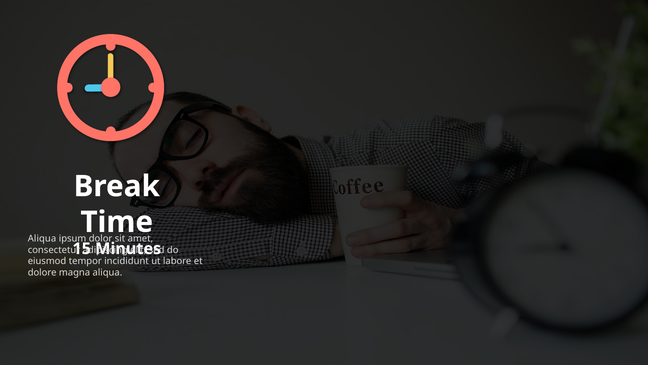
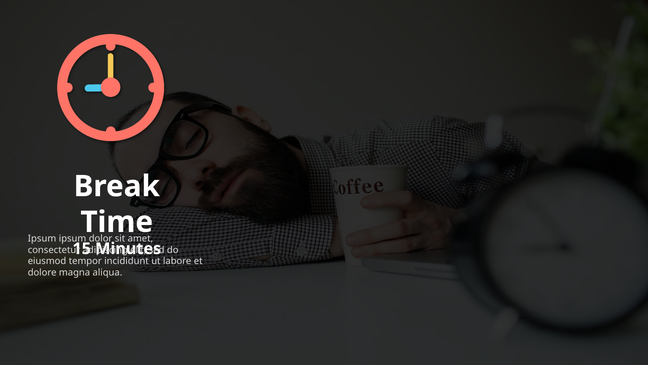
Aliqua: Aliqua -> Ipsum (42, 238)
